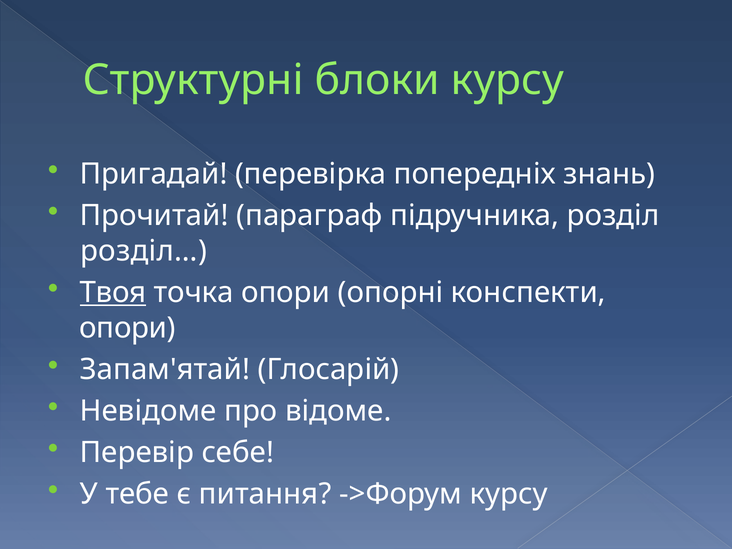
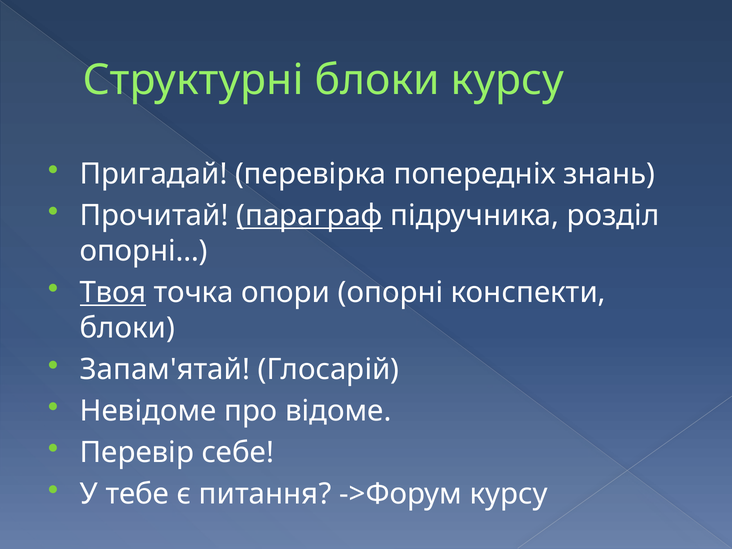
параграф underline: none -> present (310, 216)
розділ…: розділ… -> опорні… (144, 251)
опори: опори -> блоки (127, 328)
